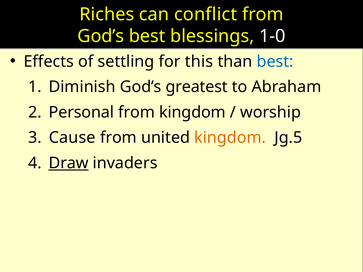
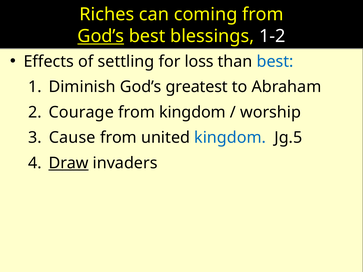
conflict: conflict -> coming (206, 15)
God’s underline: none -> present (101, 36)
1-0: 1-0 -> 1-2 (272, 36)
this: this -> loss (199, 62)
Personal: Personal -> Courage (81, 112)
kingdom colour: orange -> blue (230, 138)
